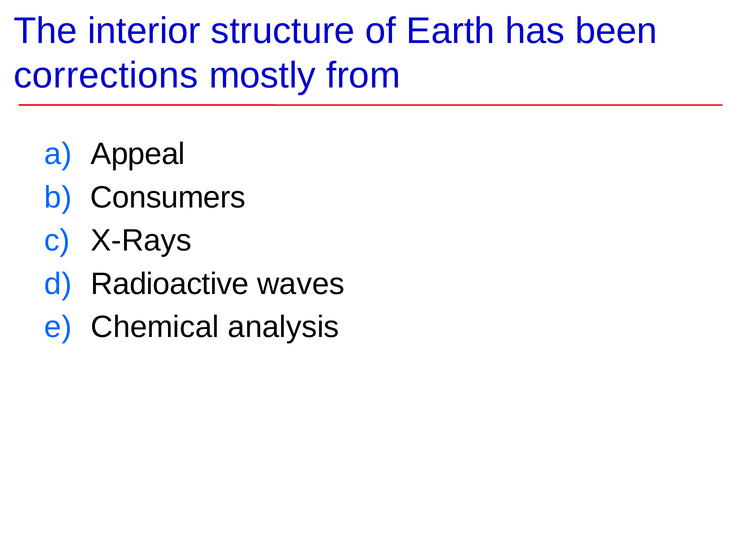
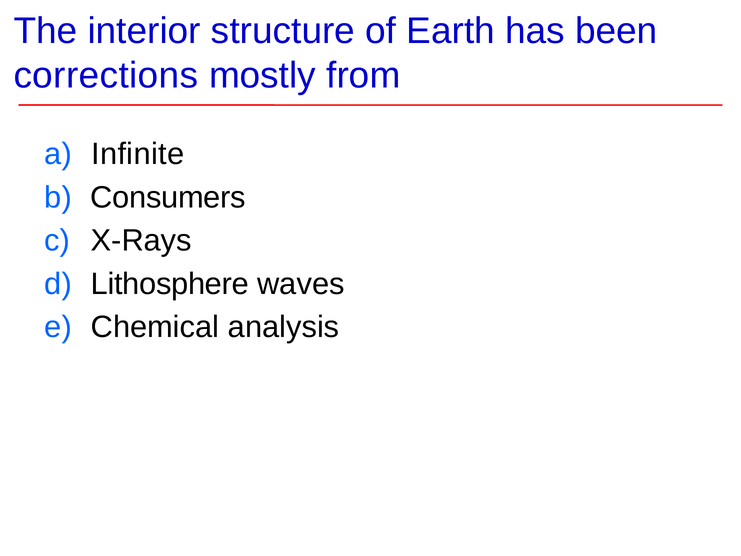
Appeal: Appeal -> Infinite (138, 154)
Radioactive: Radioactive -> Lithosphere (170, 284)
